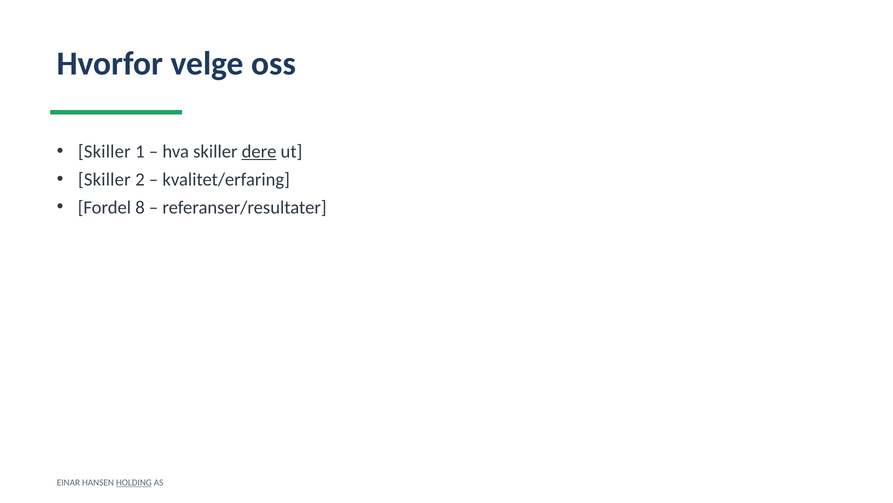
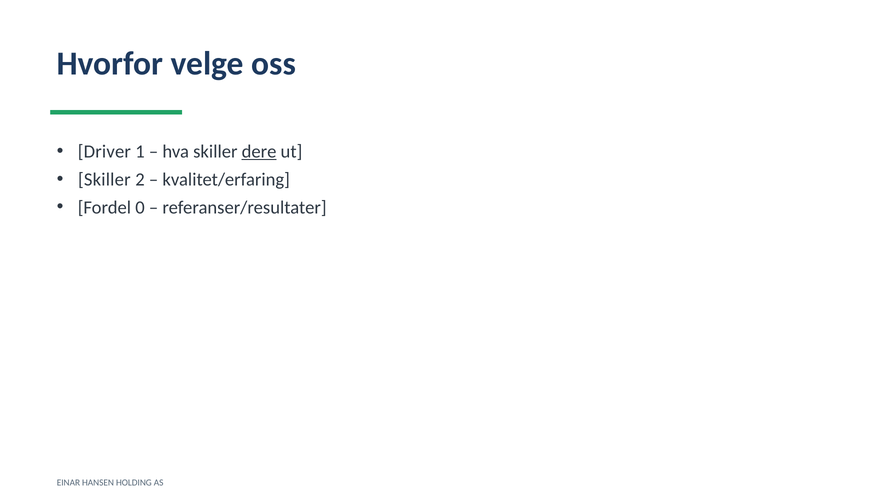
Skiller: Skiller -> Driver (104, 151)
8: 8 -> 0 (140, 207)
HOLDING underline: present -> none (134, 482)
